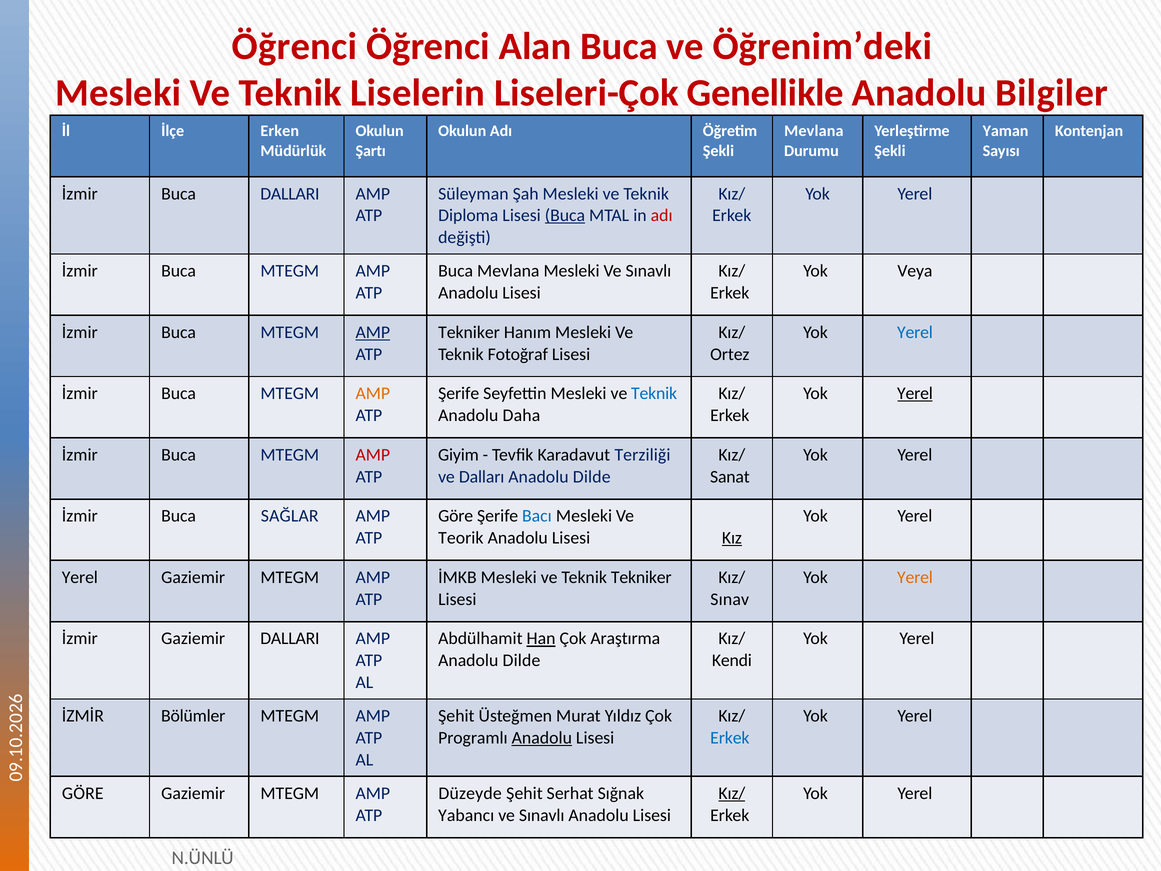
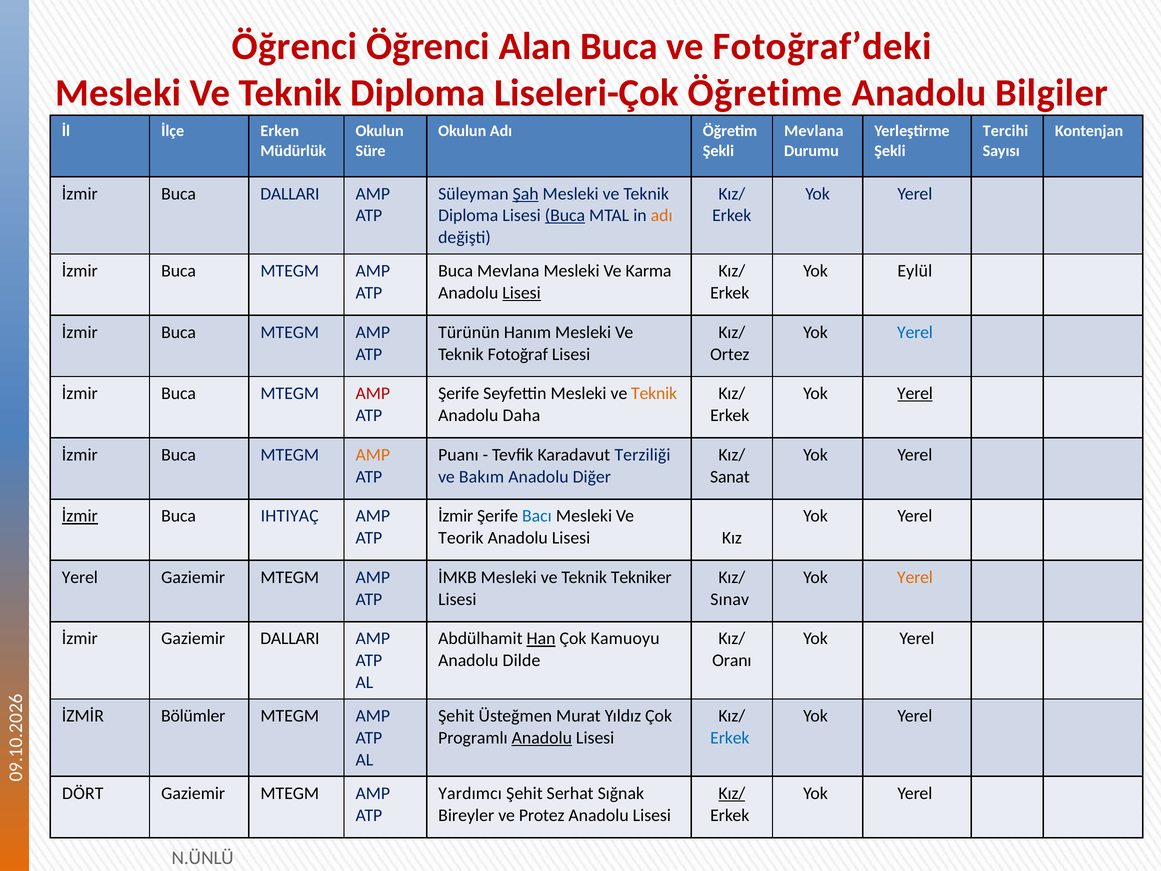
Öğrenim’deki: Öğrenim’deki -> Fotoğraf’deki (822, 47)
Liselerin: Liselerin -> Diploma (418, 93)
Genellikle: Genellikle -> Öğretime (765, 93)
Yaman: Yaman -> Tercihi (1005, 131)
Şartı: Şartı -> Süre (371, 151)
Şah underline: none -> present (526, 194)
adı colour: red -> orange (662, 216)
Mesleki Ve Sınavlı: Sınavlı -> Karma (648, 271)
Veya: Veya -> Eylül (915, 271)
Lisesi underline: none -> present (522, 293)
AMP underline: present -> none (373, 332)
Tekniker: Tekniker -> Türünün (469, 332)
AMP colour: orange -> red (373, 393)
Teknik colour: blue -> orange (654, 393)
AMP colour: red -> orange (373, 455)
Giyim: Giyim -> Puanı (458, 455)
Dalları: Dalları -> Bakım (481, 477)
Dilde: Dilde -> Diğer (592, 477)
İzmir underline: none -> present (80, 516)
SAĞLAR: SAĞLAR -> IHTIYAÇ (290, 516)
Göre: Göre -> İzmir (456, 516)
Kız underline: present -> none (732, 538)
Araştırma: Araştırma -> Kamuoyu (625, 638)
Kendi: Kendi -> Oranı (732, 660)
GÖRE: GÖRE -> DÖRT (83, 793)
Düzeyde: Düzeyde -> Yardımcı (470, 793)
Yabancı: Yabancı -> Bireyler (466, 815)
Sınavlı: Sınavlı -> Protez (542, 815)
